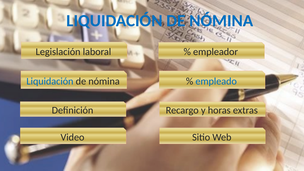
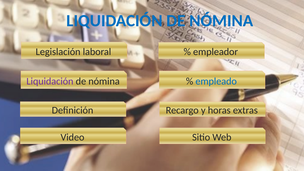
Liquidación colour: blue -> purple (50, 81)
